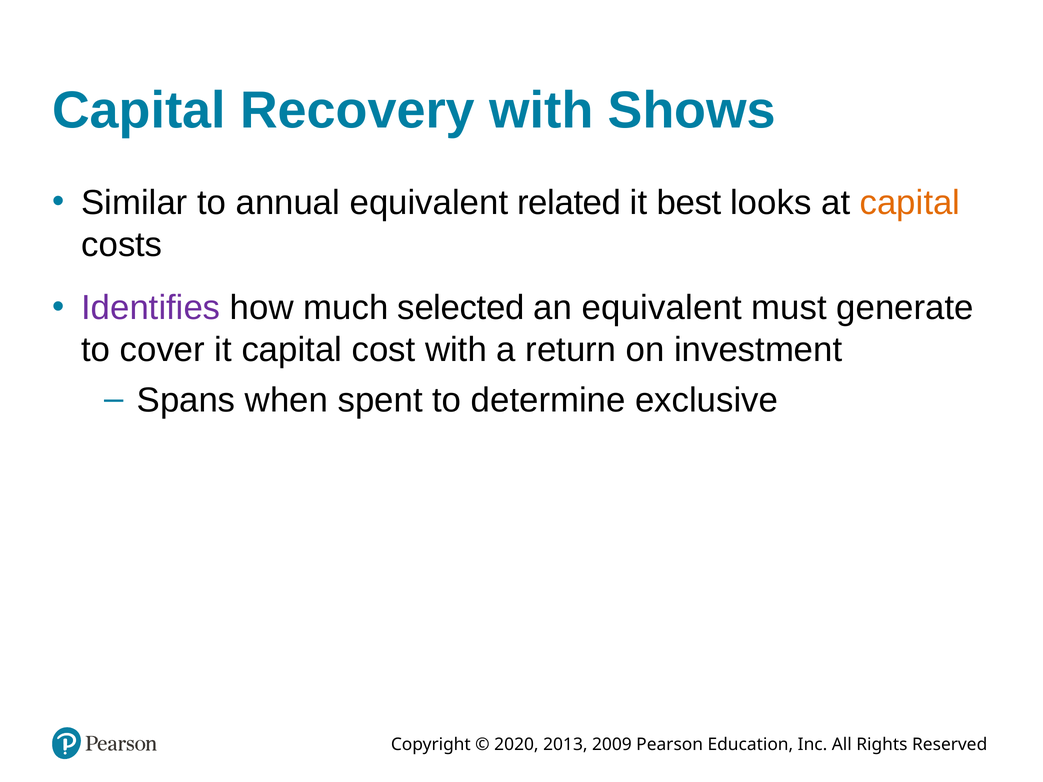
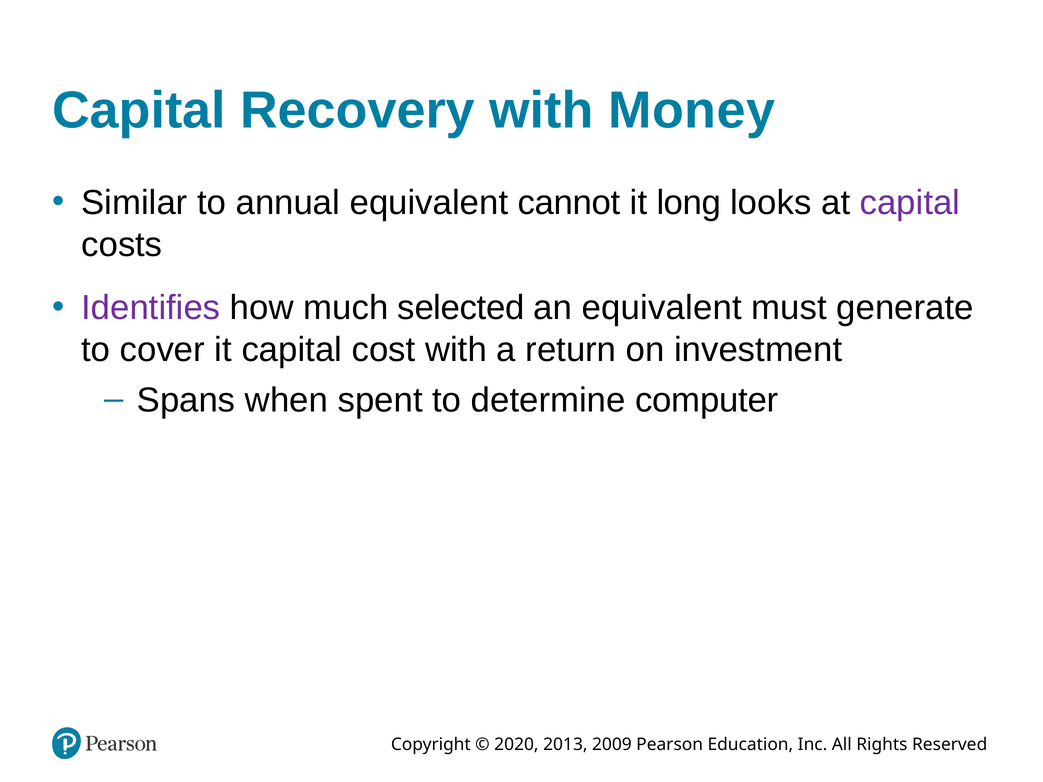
Shows: Shows -> Money (692, 111)
related: related -> cannot (569, 203)
best: best -> long (689, 203)
capital colour: orange -> purple (910, 203)
exclusive: exclusive -> computer (707, 400)
